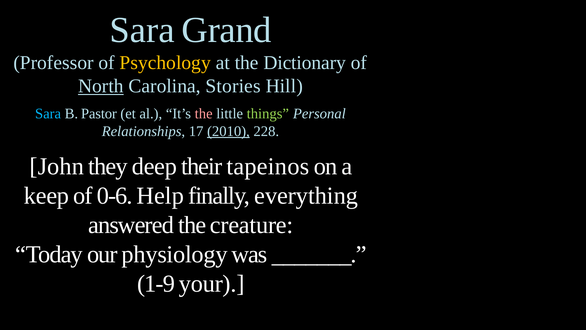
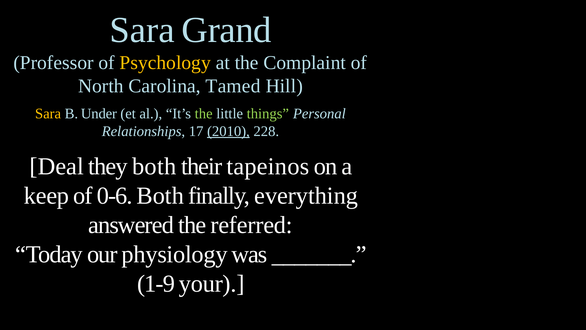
Dictionary: Dictionary -> Complaint (305, 63)
North underline: present -> none (101, 86)
Stories: Stories -> Tamed (233, 86)
Sara colour: light blue -> yellow (48, 113)
Pastor: Pastor -> Under (99, 113)
the colour: pink -> light green (204, 113)
John: John -> Deal (57, 166)
they deep: deep -> both (154, 166)
0-6 Help: Help -> Both (160, 195)
creature: creature -> referred (252, 225)
